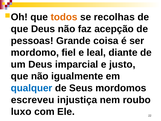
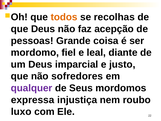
igualmente: igualmente -> sofredores (77, 76)
qualquer colour: blue -> purple (32, 88)
escreveu: escreveu -> expressa (33, 100)
